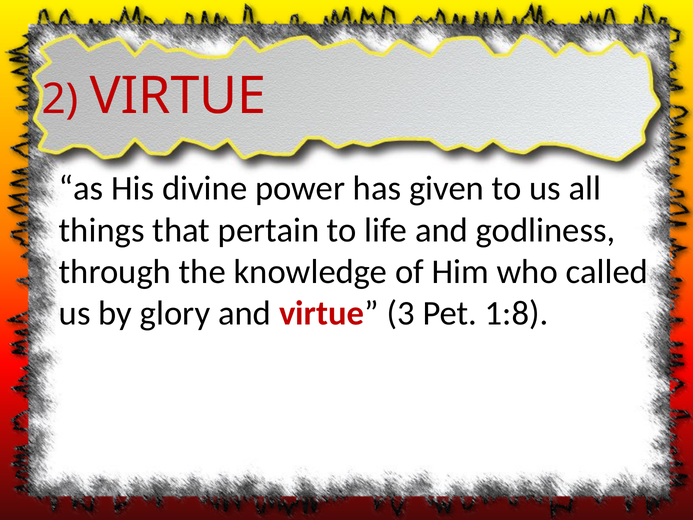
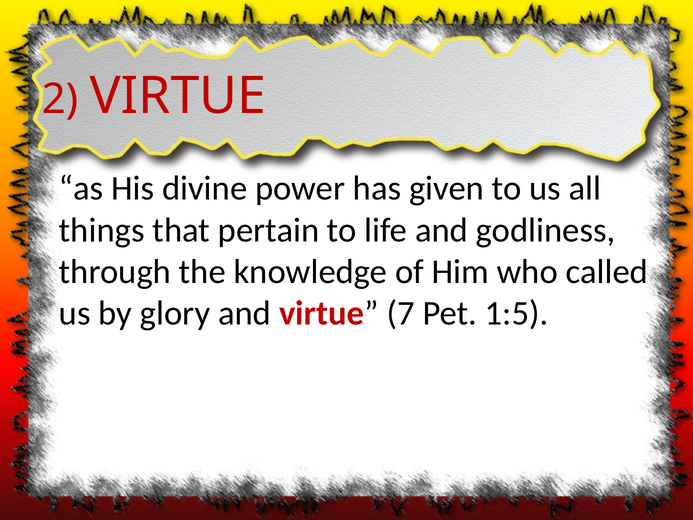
3: 3 -> 7 (401, 313)
1:8: 1:8 -> 1:5 (517, 313)
